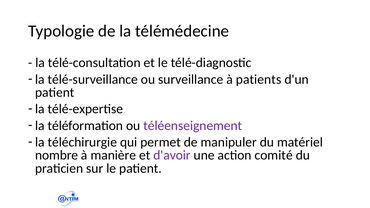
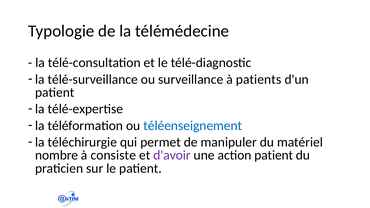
téléenseignement colour: purple -> blue (193, 126)
manière: manière -> consiste (113, 155)
action comité: comité -> patient (274, 155)
